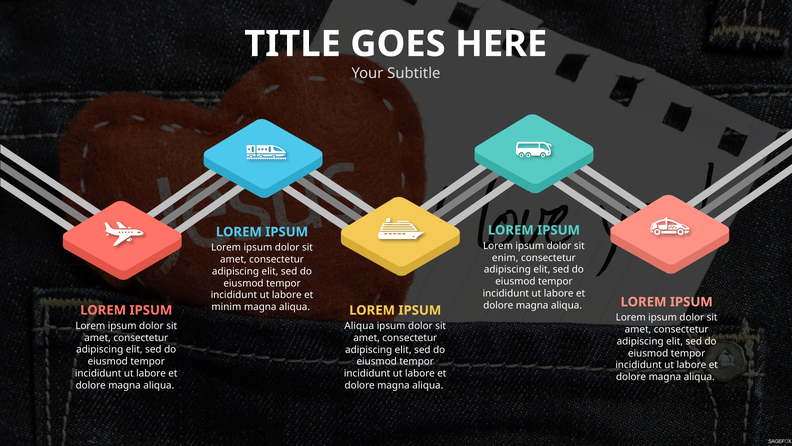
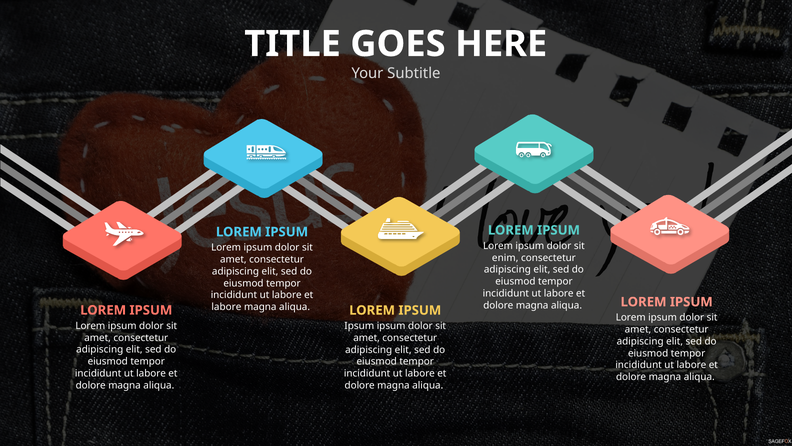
minim: minim -> labore (226, 307)
Aliqua: Aliqua -> Ipsum (359, 326)
